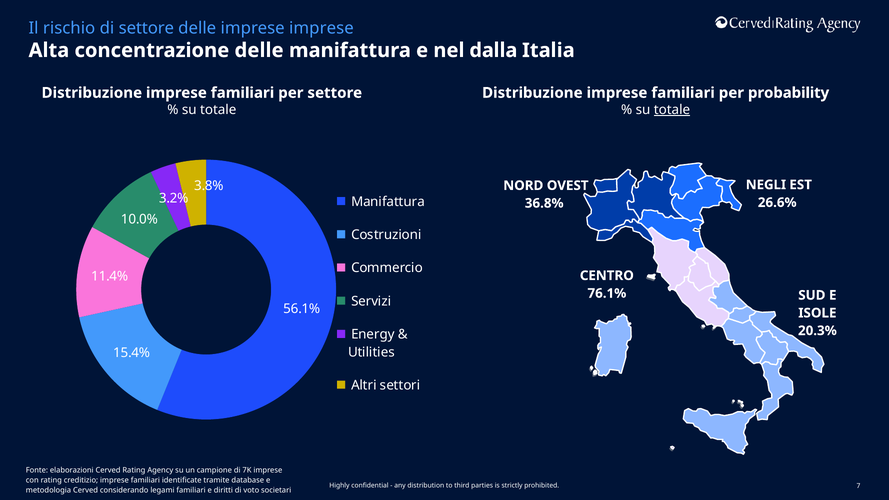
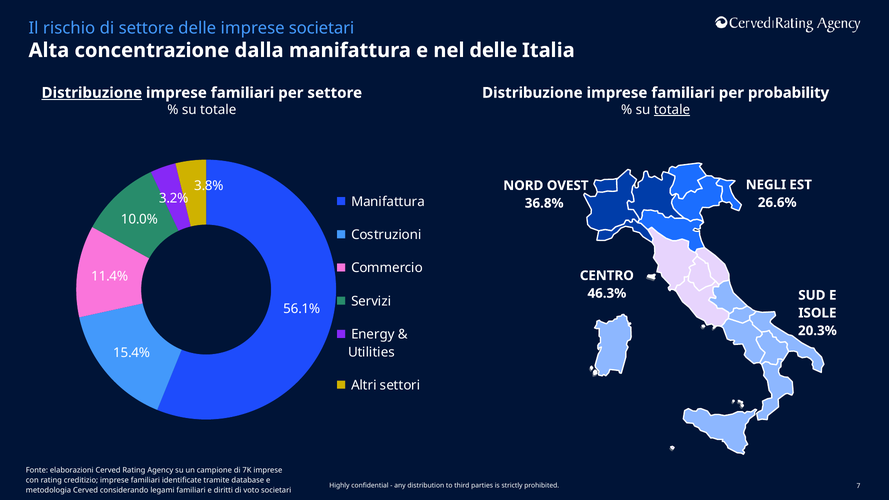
imprese imprese: imprese -> societari (322, 28)
concentrazione delle: delle -> dalla (259, 50)
nel dalla: dalla -> delle (493, 50)
Distribuzione underline: none -> present (92, 93)
76.1%: 76.1% -> 46.3% (607, 293)
